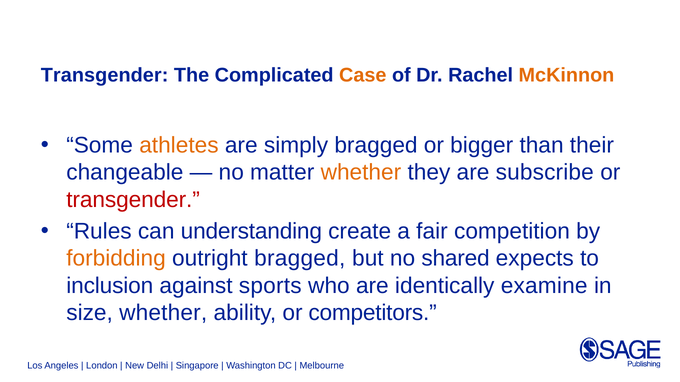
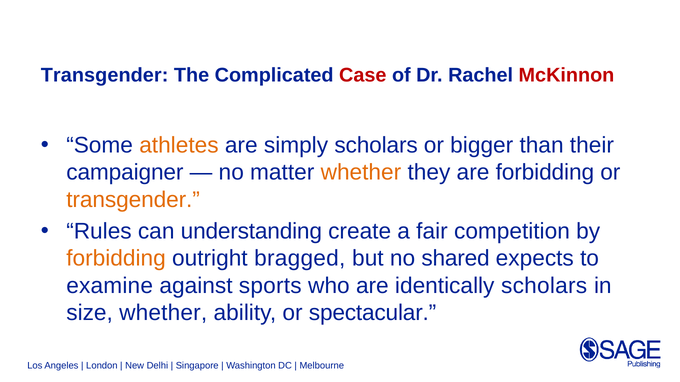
Case colour: orange -> red (363, 75)
McKinnon colour: orange -> red (566, 75)
simply bragged: bragged -> scholars (376, 145)
changeable: changeable -> campaigner (125, 173)
are subscribe: subscribe -> forbidding (545, 173)
transgender colour: red -> orange (133, 200)
inclusion: inclusion -> examine (110, 286)
identically examine: examine -> scholars (544, 286)
competitors: competitors -> spectacular (373, 313)
